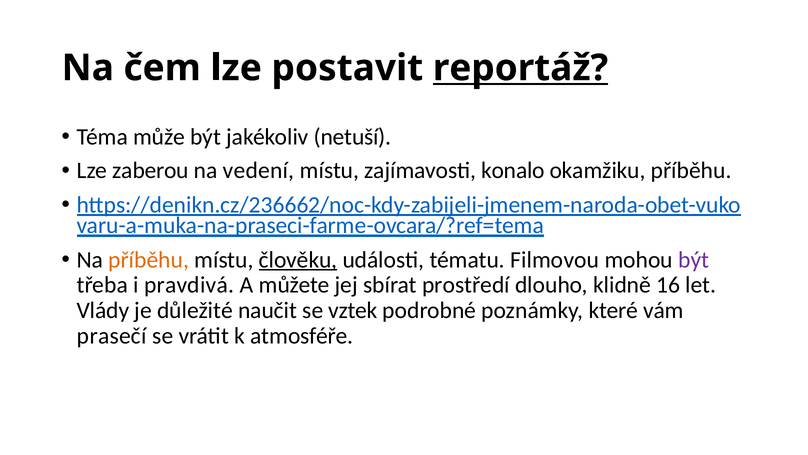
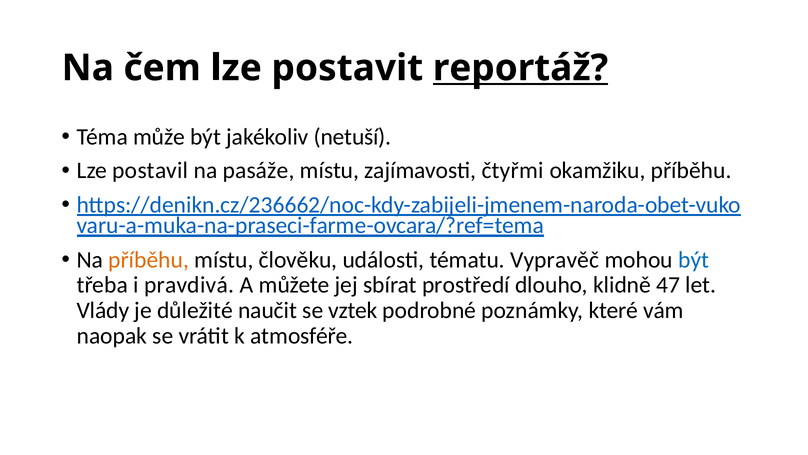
zaberou: zaberou -> postavil (150, 170)
vedení: vedení -> pasáže (259, 170)
konalo: konalo -> čtyřmi (513, 170)
člověku underline: present -> none (298, 259)
Filmovou: Filmovou -> Vypravěč (555, 259)
být colour: purple -> blue (694, 259)
16: 16 -> 47 (668, 285)
prasečí: prasečí -> naopak (112, 336)
